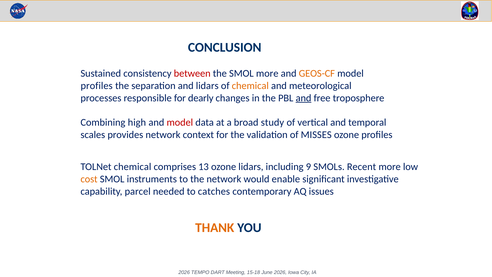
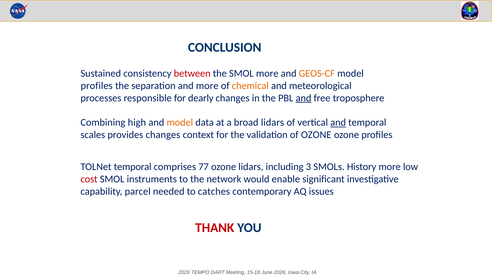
and lidars: lidars -> more (207, 86)
model colour: red -> orange (180, 122)
broad study: study -> lidars (272, 122)
and underline: none -> present (338, 122)
provides network: network -> changes (163, 135)
of MISSES: MISSES -> OZONE (316, 135)
TOLNet chemical: chemical -> temporal (133, 167)
13: 13 -> 77 (204, 167)
9: 9 -> 3 (308, 167)
Recent: Recent -> History (362, 167)
cost colour: orange -> red (89, 179)
THANK colour: orange -> red (215, 228)
